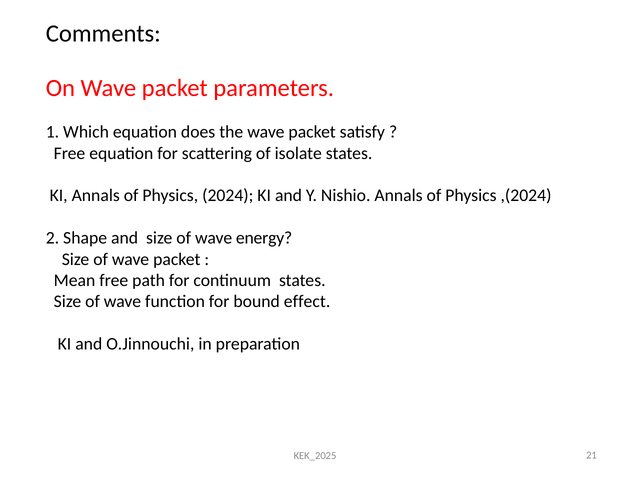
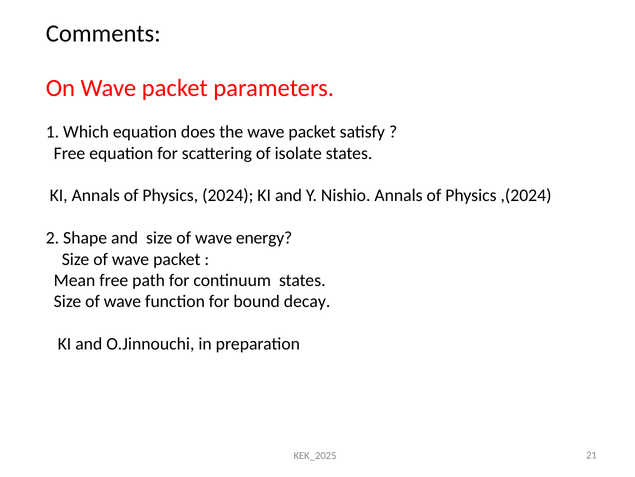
effect: effect -> decay (307, 301)
